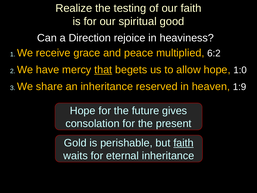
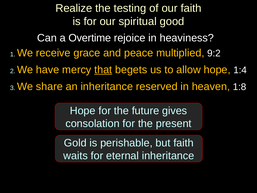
Direction: Direction -> Overtime (90, 38)
6:2: 6:2 -> 9:2 (214, 53)
1:0: 1:0 -> 1:4 (240, 70)
1:9: 1:9 -> 1:8 (240, 87)
faith underline: present -> none (184, 143)
